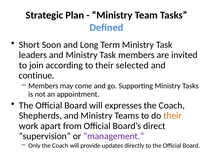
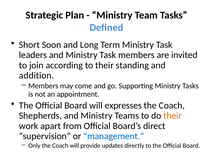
selected: selected -> standing (132, 65)
continue: continue -> addition (37, 75)
management colour: purple -> blue (114, 136)
